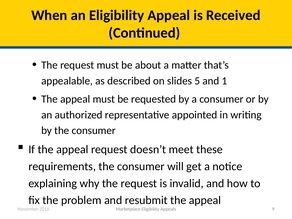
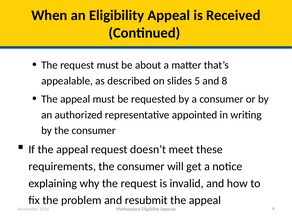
1: 1 -> 8 (224, 81)
